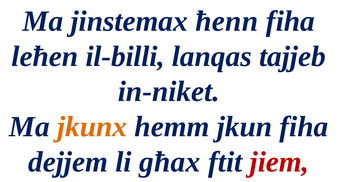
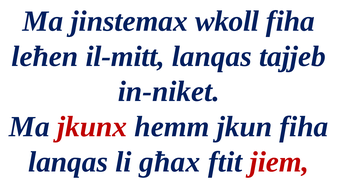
ħenn: ħenn -> wkoll (227, 21)
il-billi: il-billi -> il-mitt (125, 56)
jkunx colour: orange -> red (92, 127)
dejjem: dejjem -> lanqas (68, 162)
